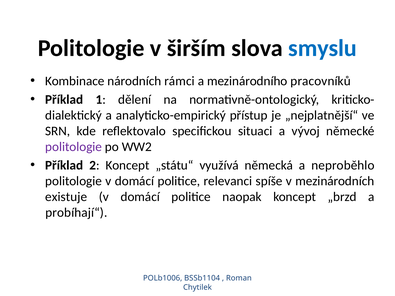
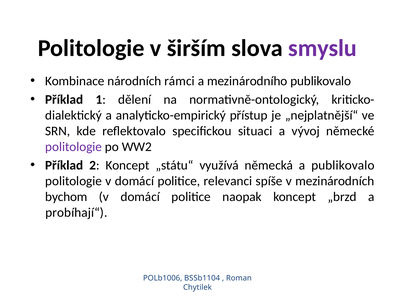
smyslu colour: blue -> purple (323, 48)
mezinárodního pracovníků: pracovníků -> publikovalo (321, 81)
a neproběhlo: neproběhlo -> publikovalo (343, 165)
existuje: existuje -> bychom (66, 197)
